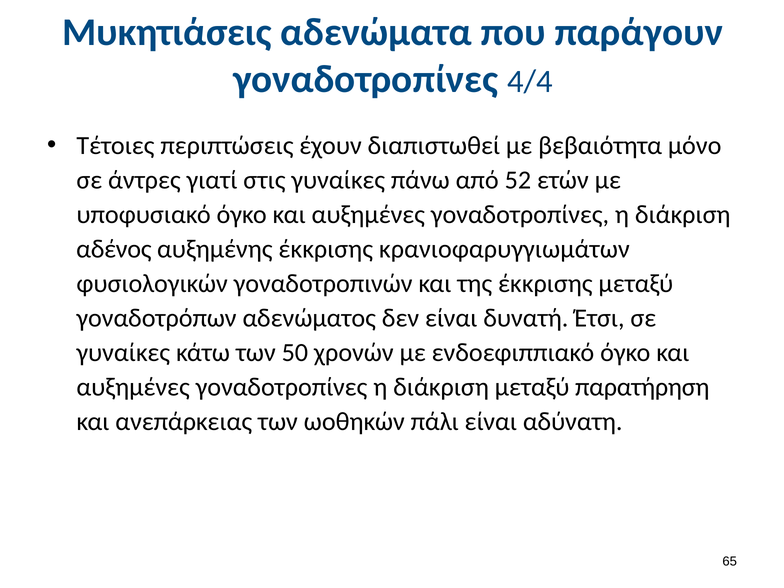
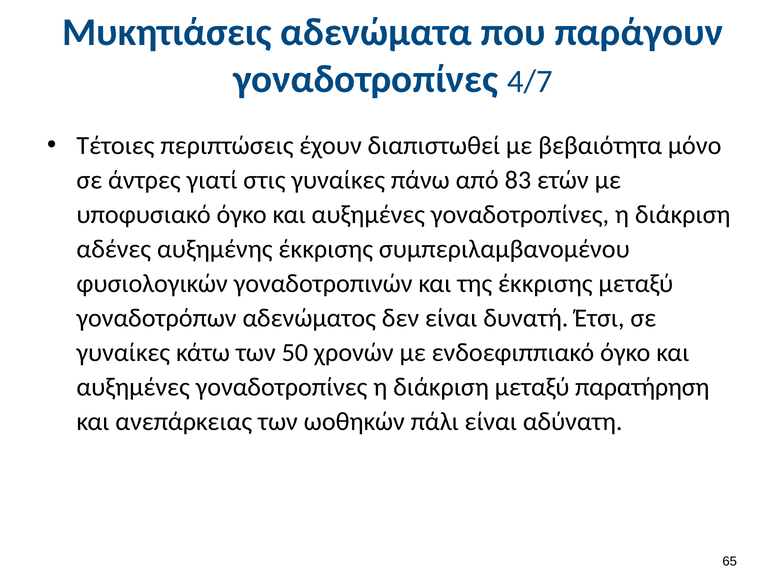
4/4: 4/4 -> 4/7 (530, 82)
52: 52 -> 83 (518, 180)
αδένος: αδένος -> αδένες (114, 249)
κρανιοφαρυγγιωμάτων: κρανιοφαρυγγιωμάτων -> συμπεριλαμβανομένου (504, 249)
